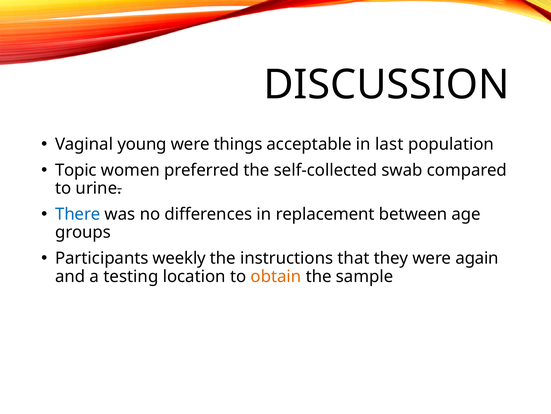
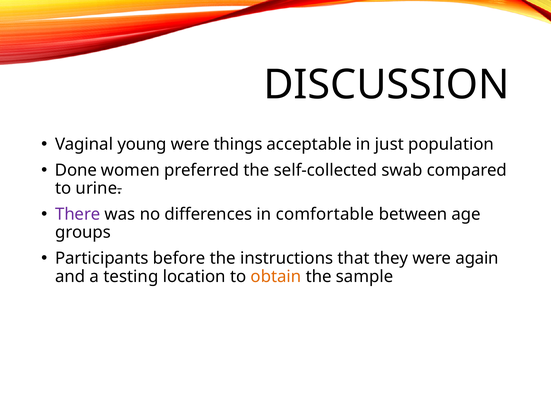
last: last -> just (389, 144)
Topic: Topic -> Done (76, 170)
There colour: blue -> purple (78, 214)
replacement: replacement -> comfortable (325, 214)
weekly: weekly -> before (179, 258)
